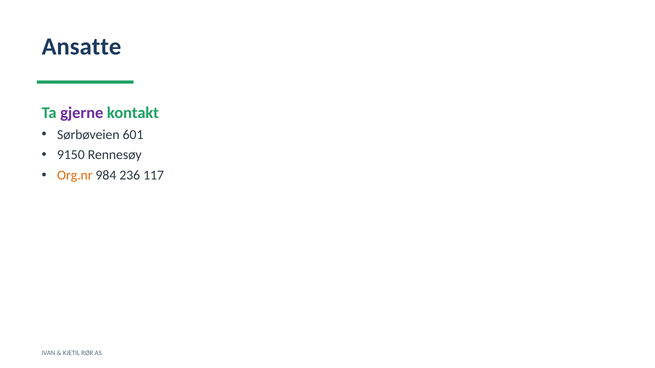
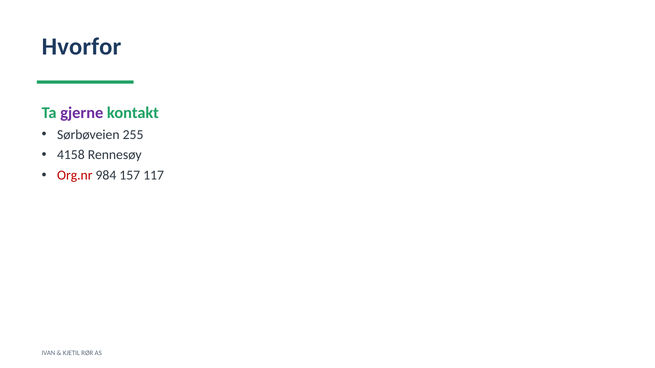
Ansatte: Ansatte -> Hvorfor (81, 47)
601: 601 -> 255 (133, 135)
9150: 9150 -> 4158 (71, 155)
Org.nr colour: orange -> red (75, 176)
236: 236 -> 157 (130, 176)
